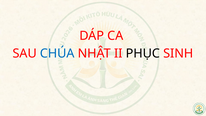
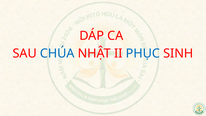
PHỤC colour: black -> blue (143, 53)
